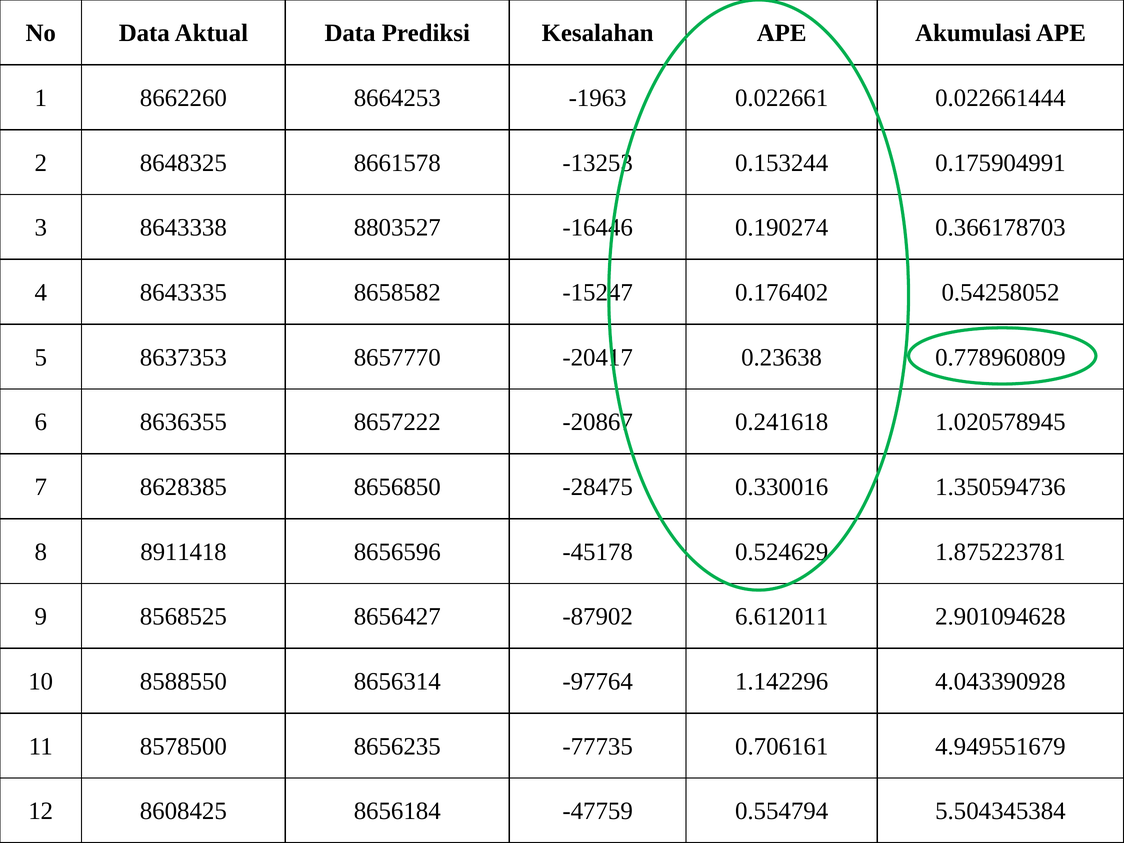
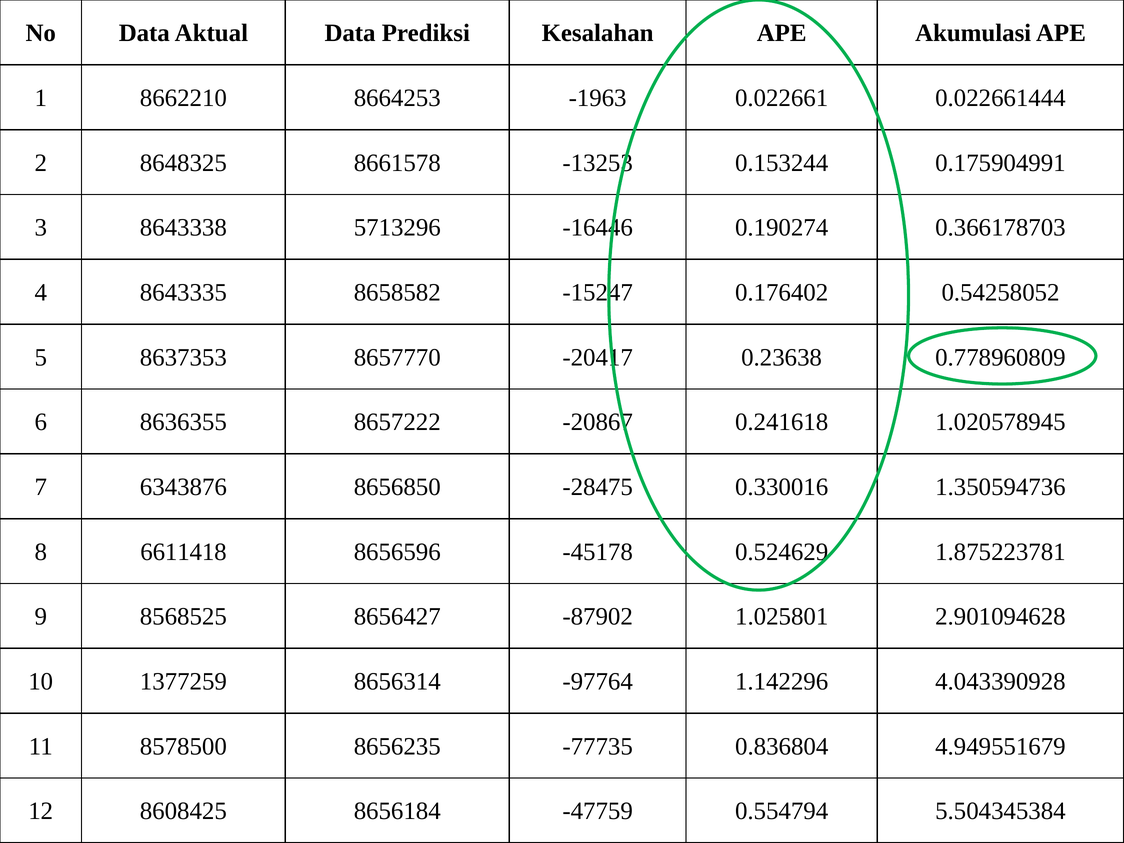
8662260: 8662260 -> 8662210 (183, 98)
8803527: 8803527 -> 5713296 (397, 228)
8628385: 8628385 -> 6343876 (183, 487)
8911418: 8911418 -> 6611418 (183, 552)
6.612011: 6.612011 -> 1.025801 (782, 617)
8588550: 8588550 -> 1377259 (183, 682)
0.706161: 0.706161 -> 0.836804 (782, 746)
